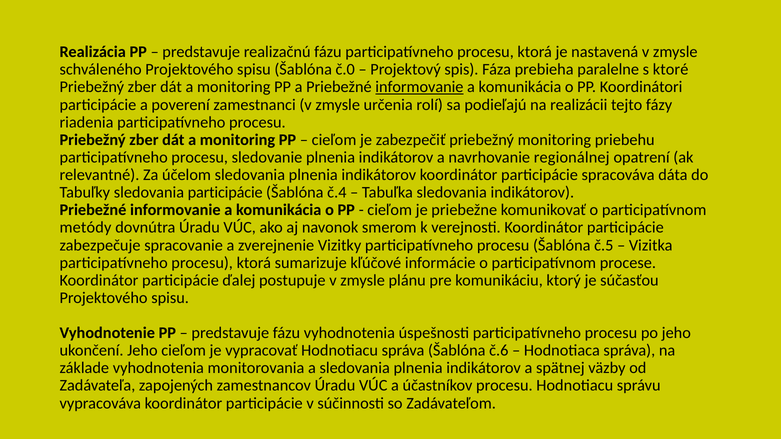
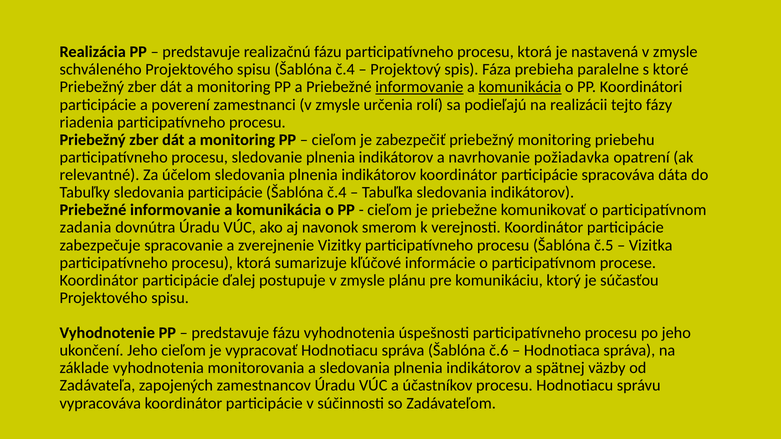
spisu Šablóna č.0: č.0 -> č.4 (345, 70)
komunikácia underline: none -> present (520, 87)
regionálnej: regionálnej -> požiadavka (572, 157)
metódy: metódy -> zadania (85, 228)
